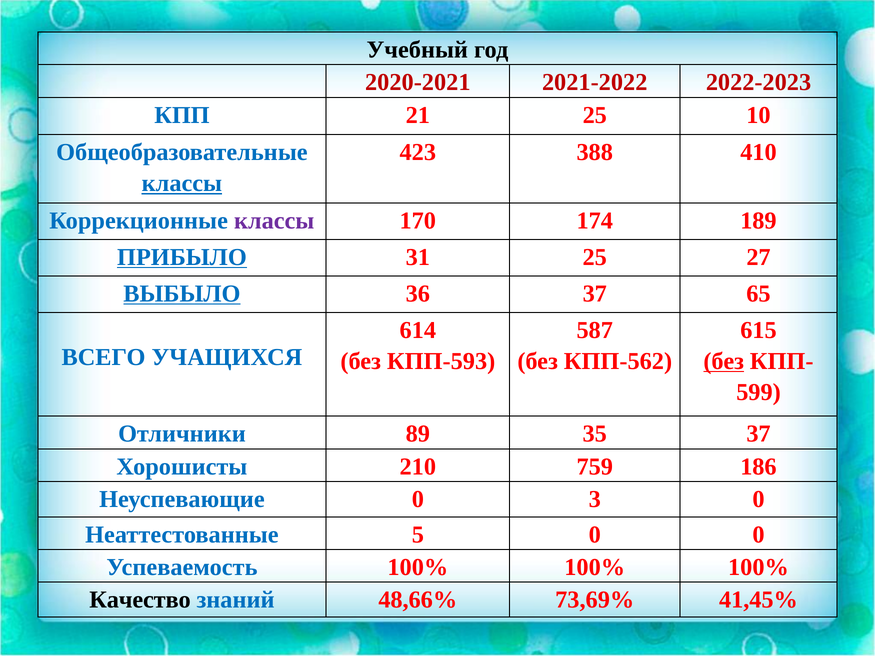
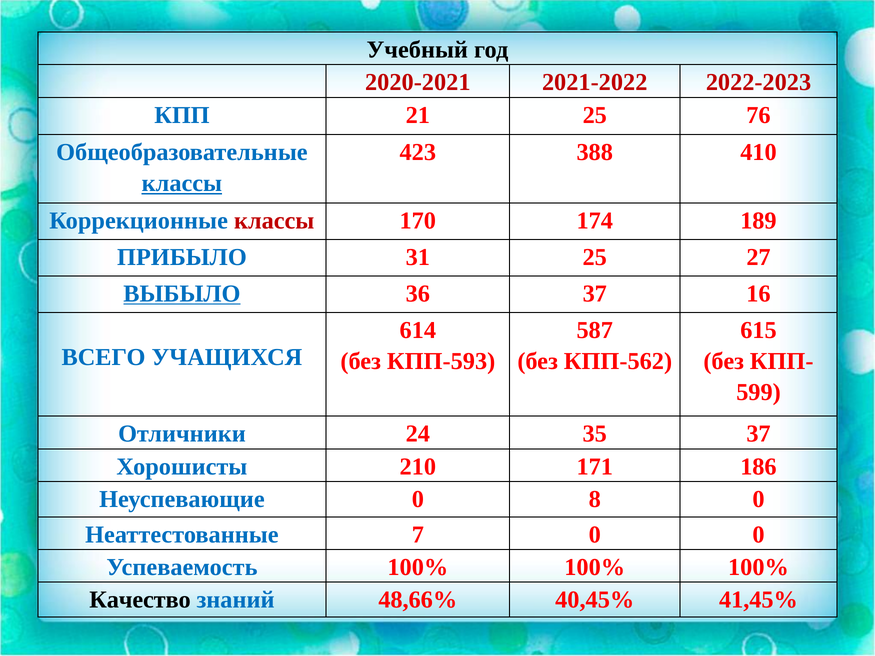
10: 10 -> 76 (758, 115)
классы colour: purple -> red (274, 221)
ПРИБЫЛО underline: present -> none (182, 257)
65: 65 -> 16 (758, 294)
без underline: present -> none (724, 361)
89: 89 -> 24 (418, 434)
759: 759 -> 171 (595, 467)
3: 3 -> 8 (595, 499)
5: 5 -> 7 (418, 535)
73,69%: 73,69% -> 40,45% (595, 600)
